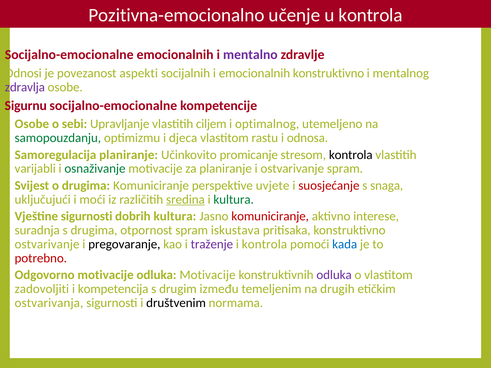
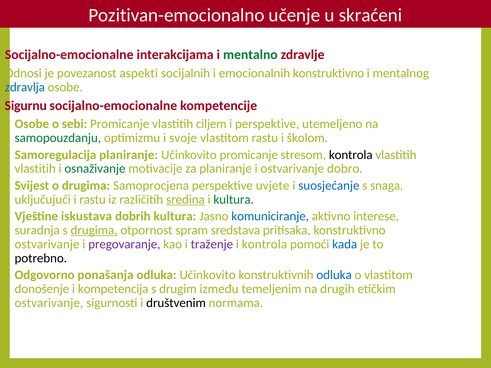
Pozitivna-emocionalno: Pozitivna-emocionalno -> Pozitivan-emocionalno (176, 15)
u kontrola: kontrola -> skraćeni (371, 15)
Socijalno-emocionalne emocionalnih: emocionalnih -> interakcijama (175, 55)
mentalno colour: purple -> green (250, 55)
zdravlja colour: purple -> blue (25, 87)
sebi Upravljanje: Upravljanje -> Promicanje (120, 124)
i optimalnog: optimalnog -> perspektive (267, 124)
djeca: djeca -> svoje (183, 138)
odnosa: odnosa -> školom (307, 138)
varijabli: varijabli -> vlastitih (35, 169)
ostvarivanje spram: spram -> dobro (345, 169)
drugima Komuniciranje: Komuniciranje -> Samoprocjena (151, 186)
suosjećanje colour: red -> blue (329, 186)
i moći: moći -> rastu (93, 200)
Vještine sigurnosti: sigurnosti -> iskustava (87, 216)
komuniciranje colour: red -> blue (270, 216)
drugima underline: none -> present (94, 230)
iskustava: iskustava -> sredstava (235, 230)
pregovaranje colour: black -> purple (124, 244)
potrebno colour: red -> black (41, 258)
Odgovorno motivacije: motivacije -> ponašanja (106, 275)
odluka Motivacije: Motivacije -> Učinkovito (208, 275)
odluka colour: purple -> blue (334, 275)
zadovoljiti: zadovoljiti -> donošenje (42, 289)
ostvarivanja: ostvarivanja -> ostvarivanje (49, 303)
